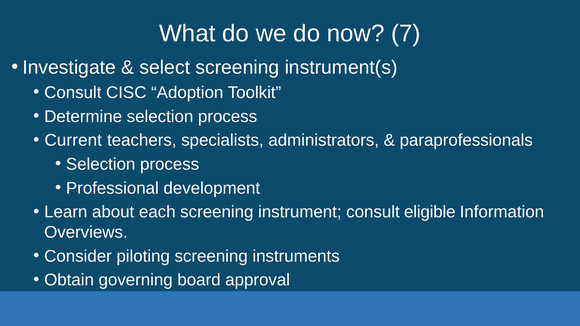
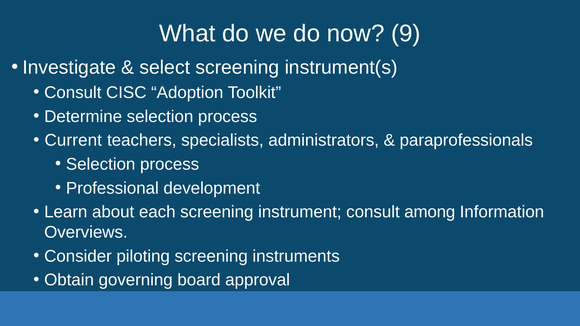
7: 7 -> 9 (406, 34)
eligible: eligible -> among (430, 212)
